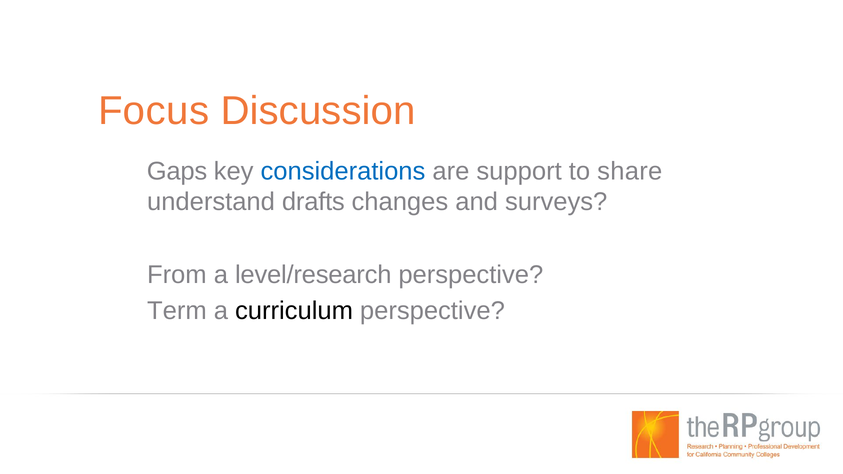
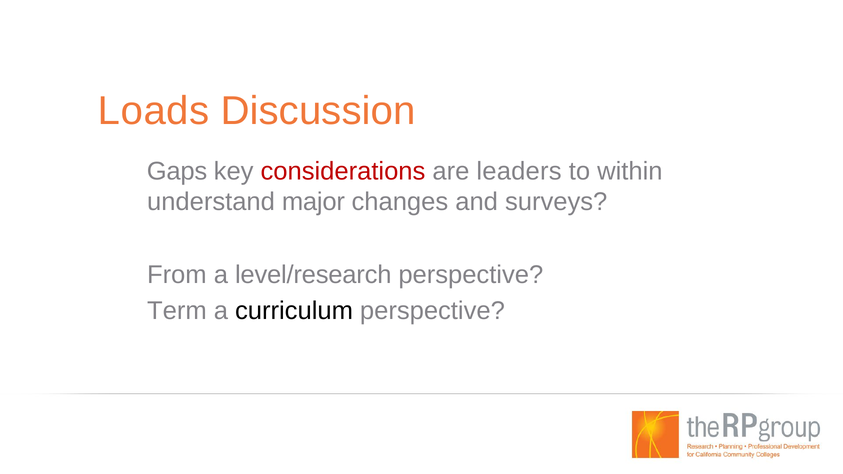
Focus: Focus -> Loads (154, 111)
considerations colour: blue -> red (343, 171)
support: support -> leaders (519, 171)
share: share -> within (630, 171)
drafts: drafts -> major (313, 202)
